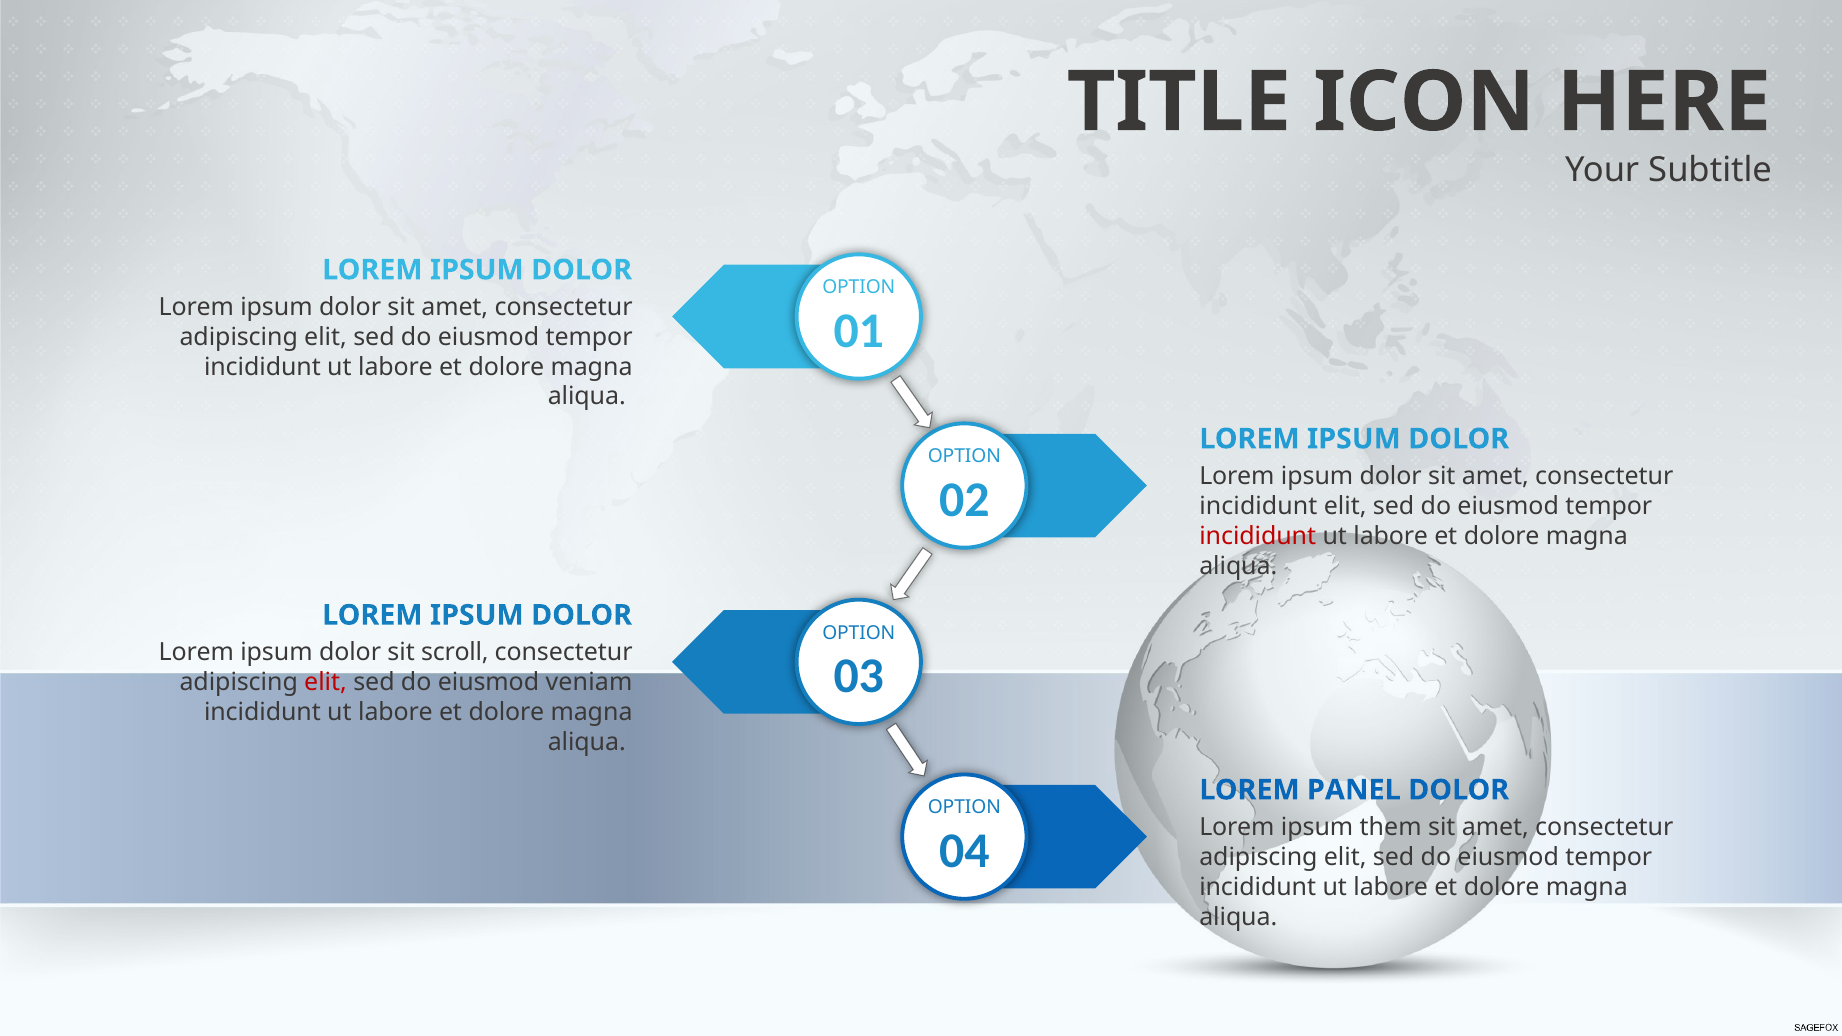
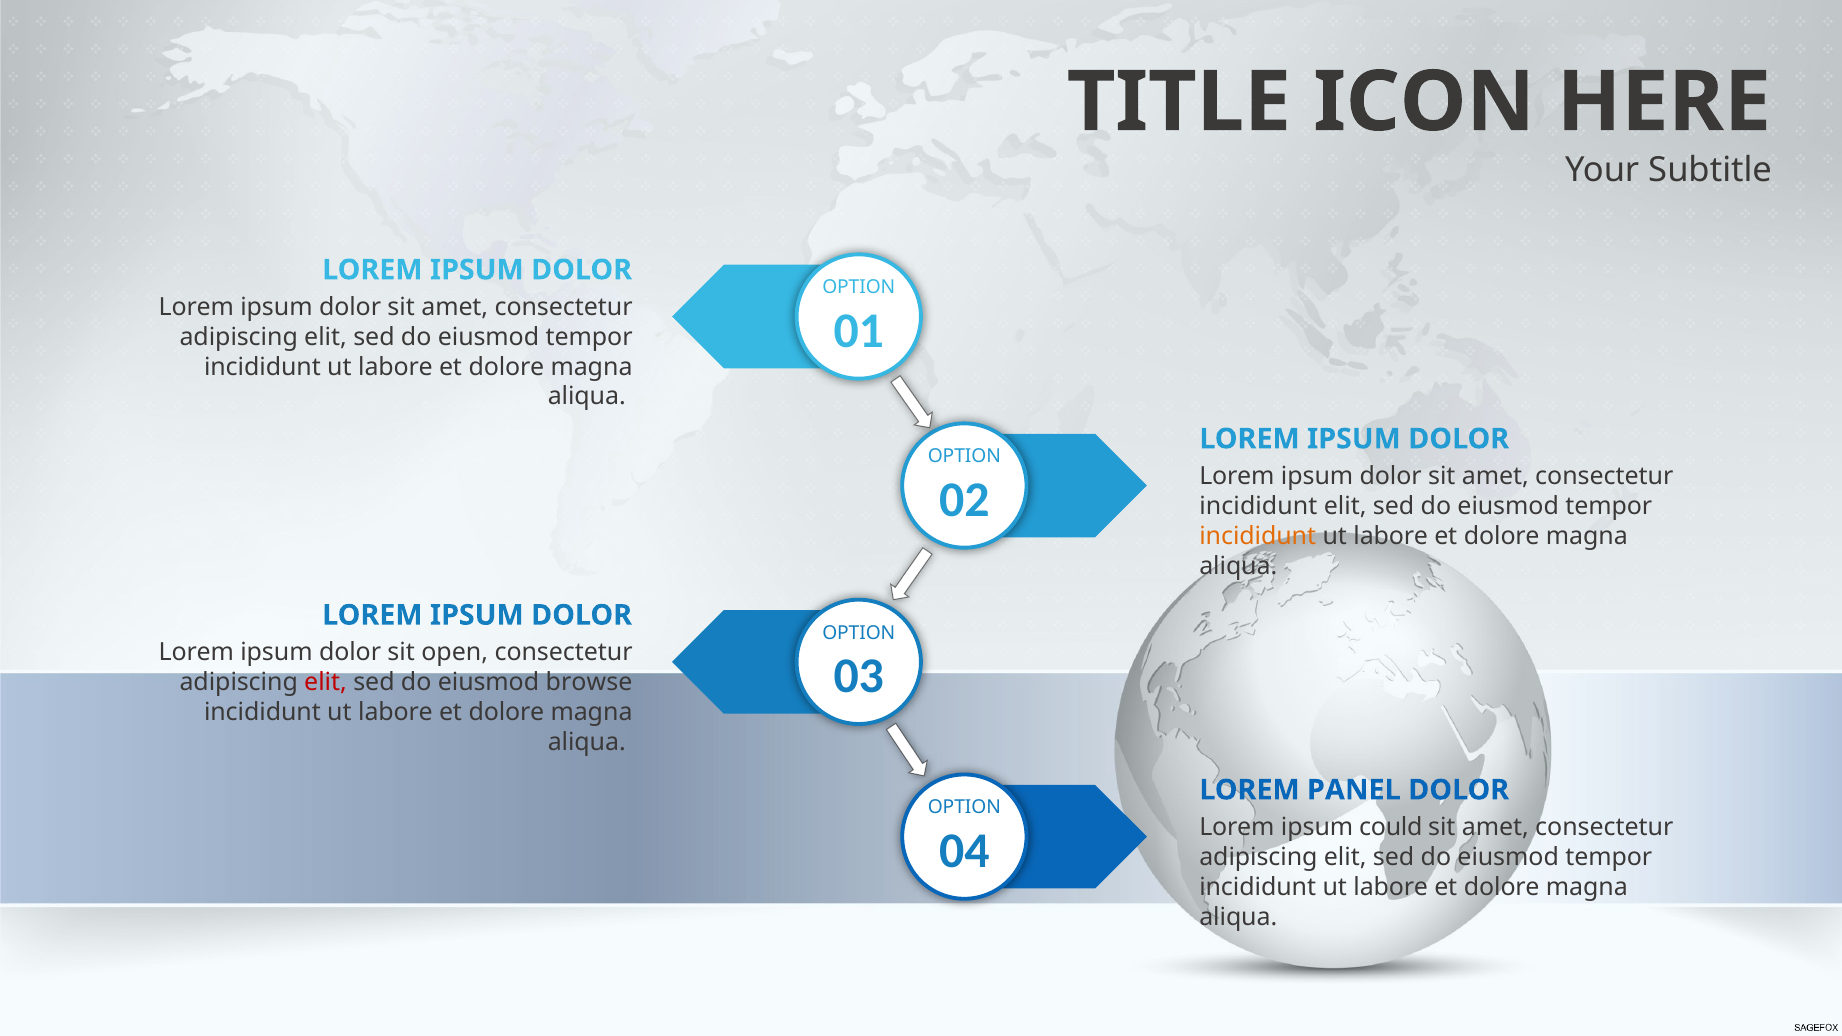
incididunt colour: red -> orange (1258, 536)
scroll: scroll -> open (455, 652)
veniam: veniam -> browse (589, 682)
them: them -> could (1391, 827)
